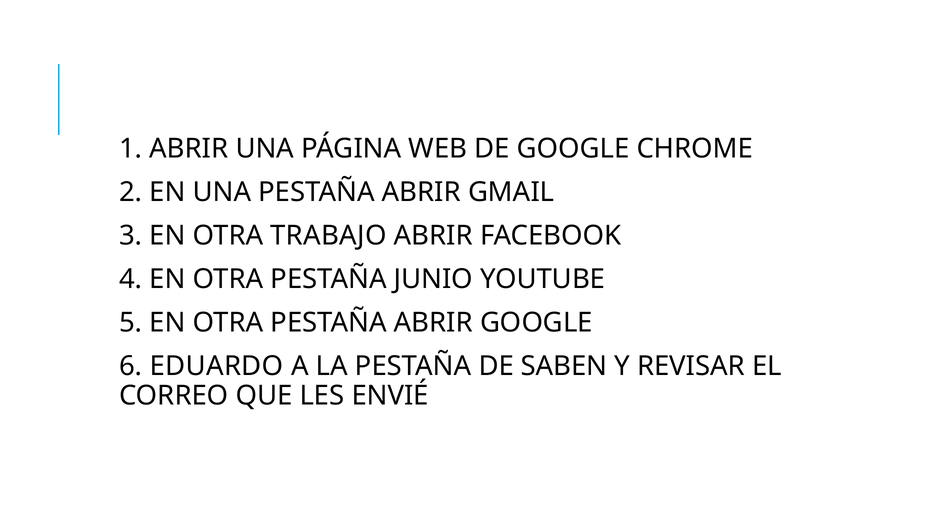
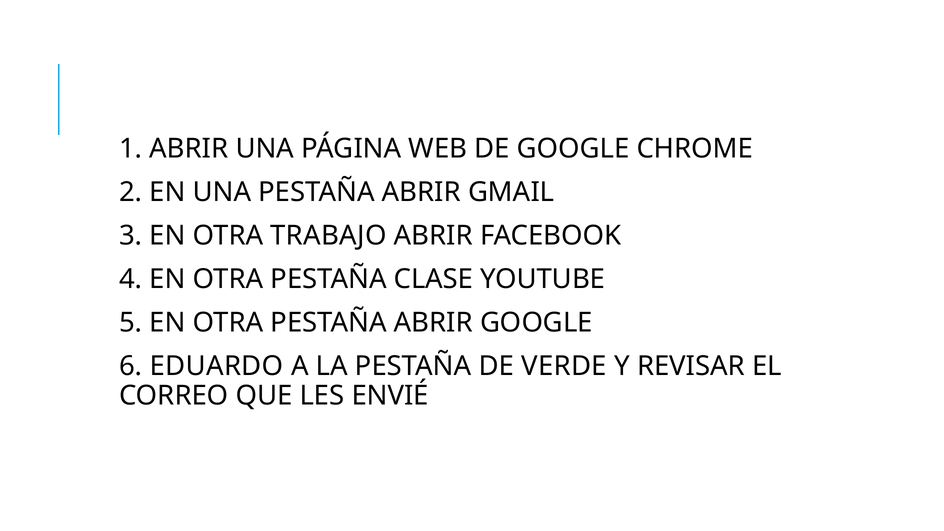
JUNIO: JUNIO -> CLASE (433, 279)
SABEN: SABEN -> VERDE (564, 366)
